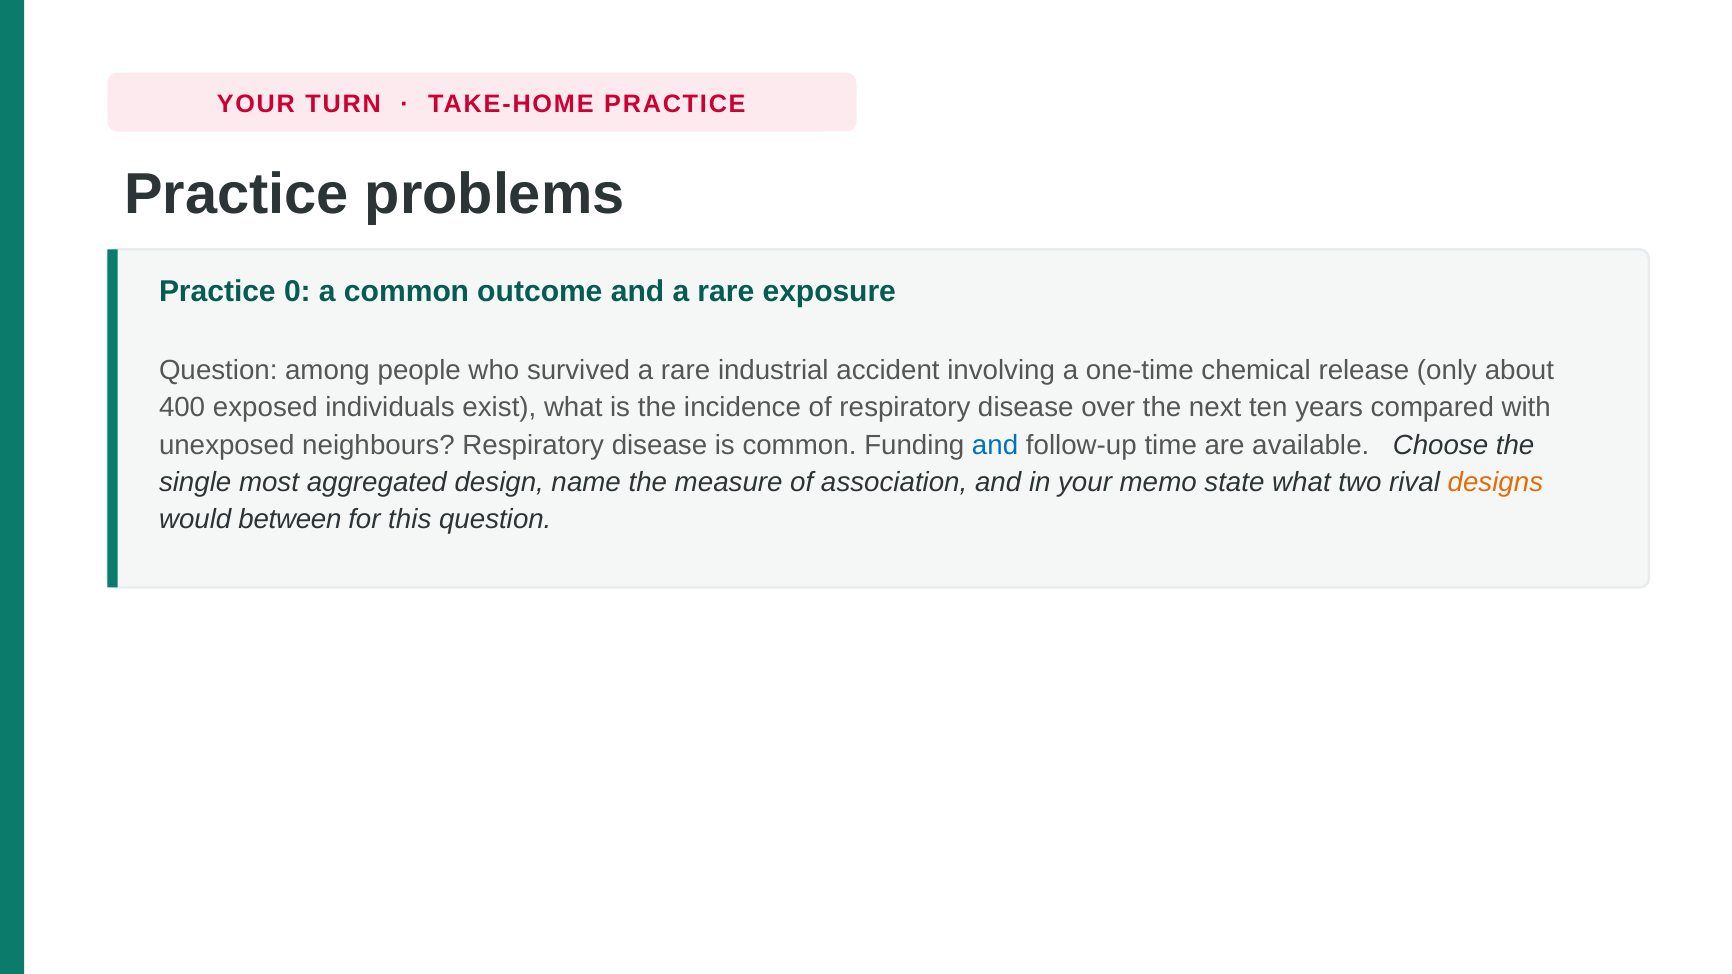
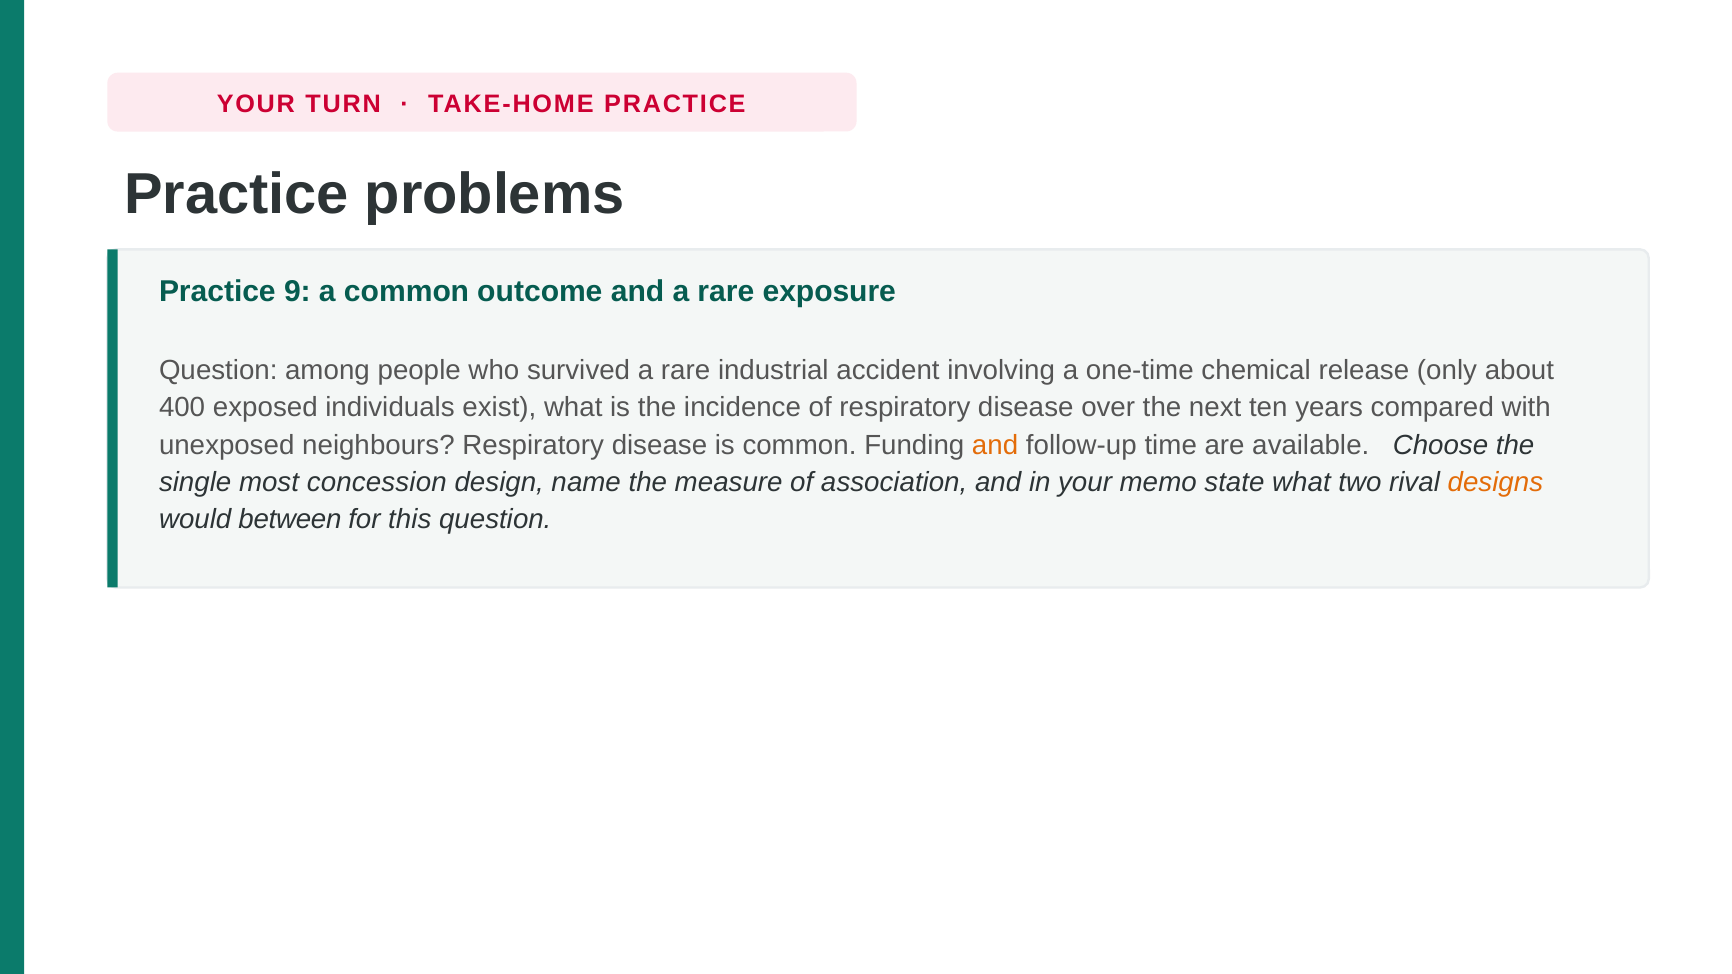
0: 0 -> 9 (297, 292)
and colour: blue -> orange (995, 445)
aggregated: aggregated -> concession (377, 482)
